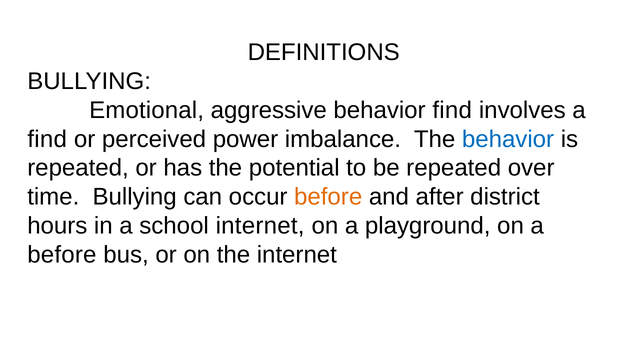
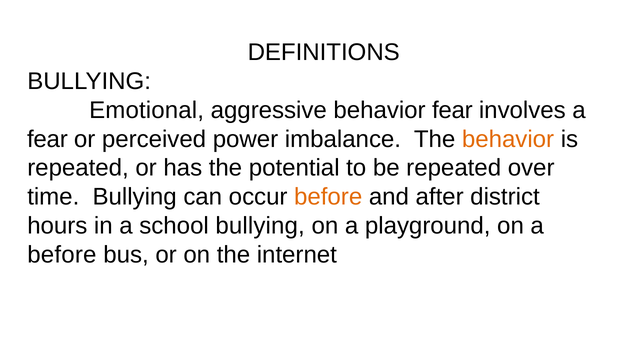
behavior find: find -> fear (452, 110)
find: find -> fear (47, 139)
behavior colour: blue -> orange (508, 139)
school internet: internet -> bullying (260, 226)
